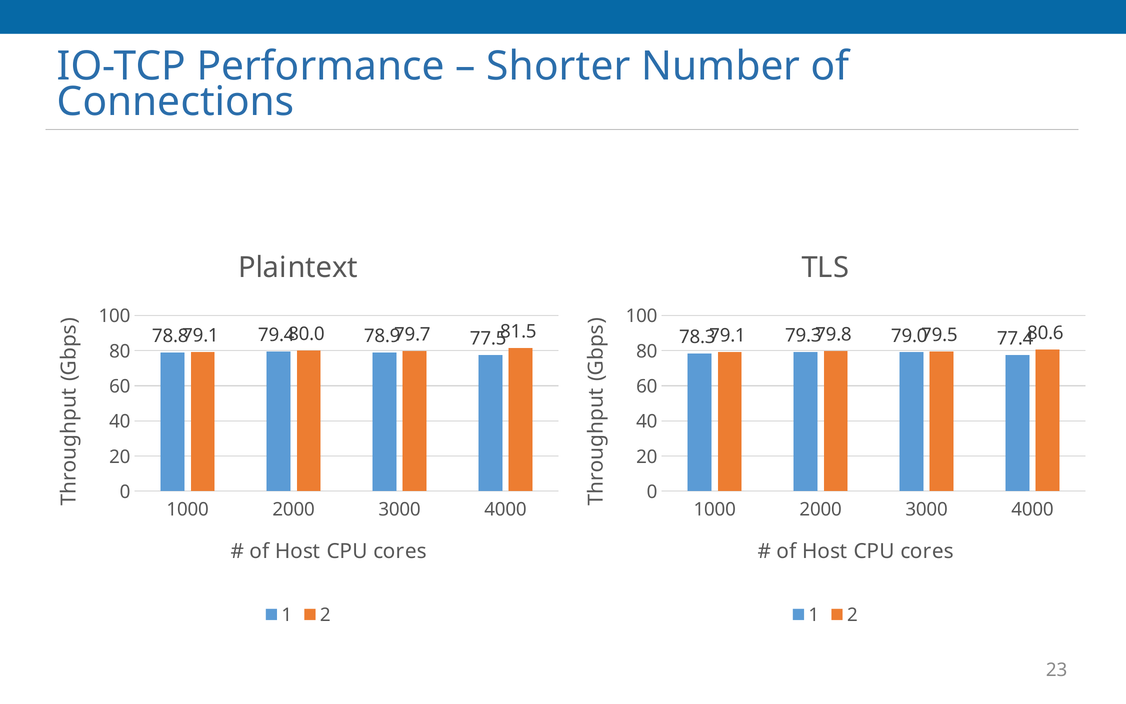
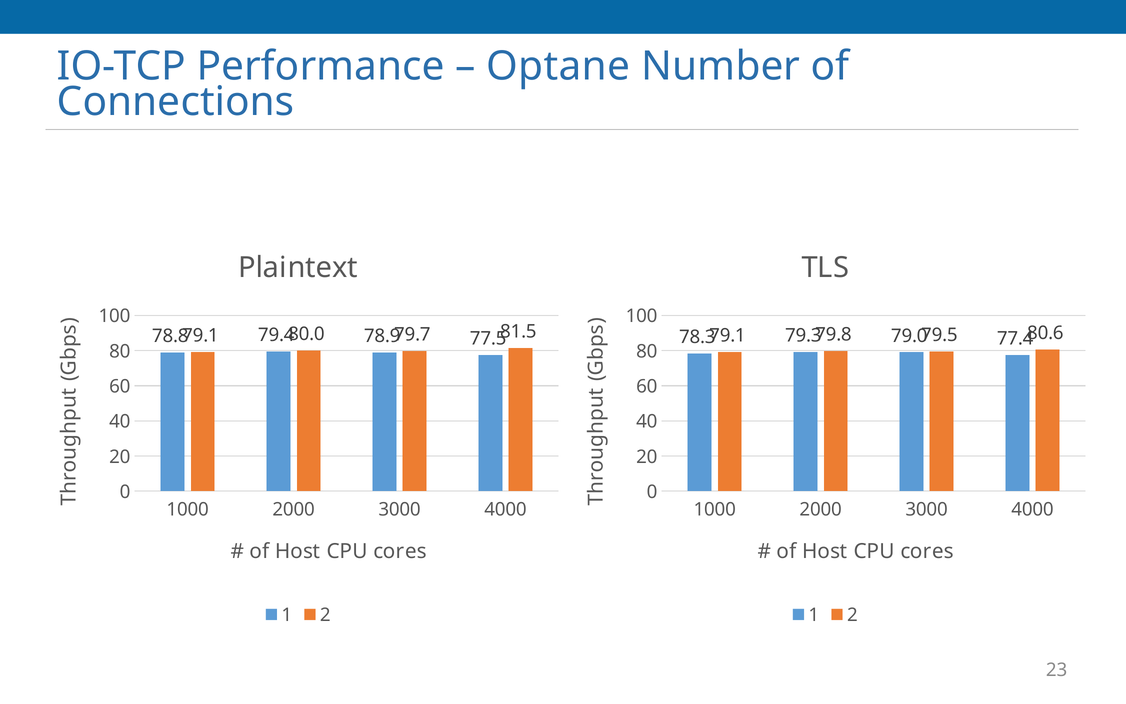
Shorter: Shorter -> Optane (558, 67)
